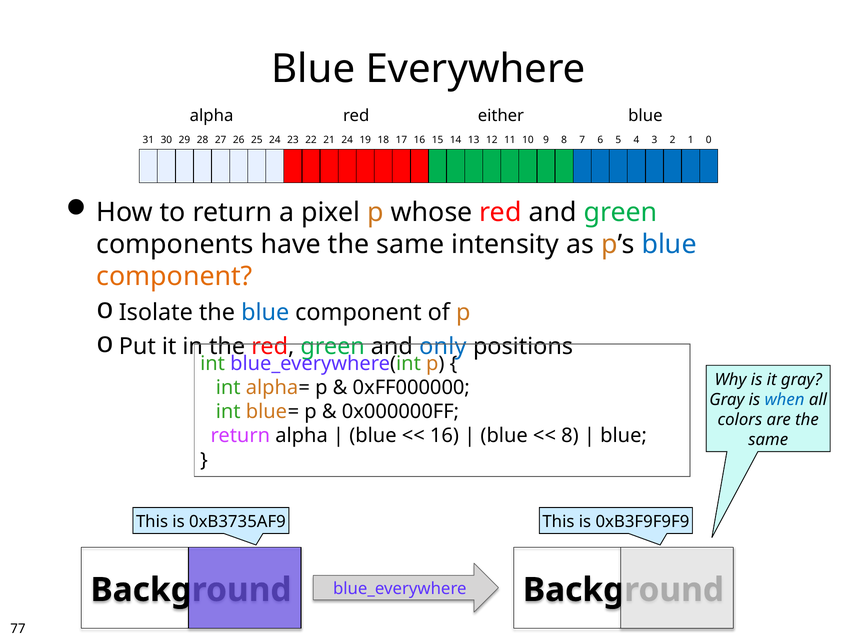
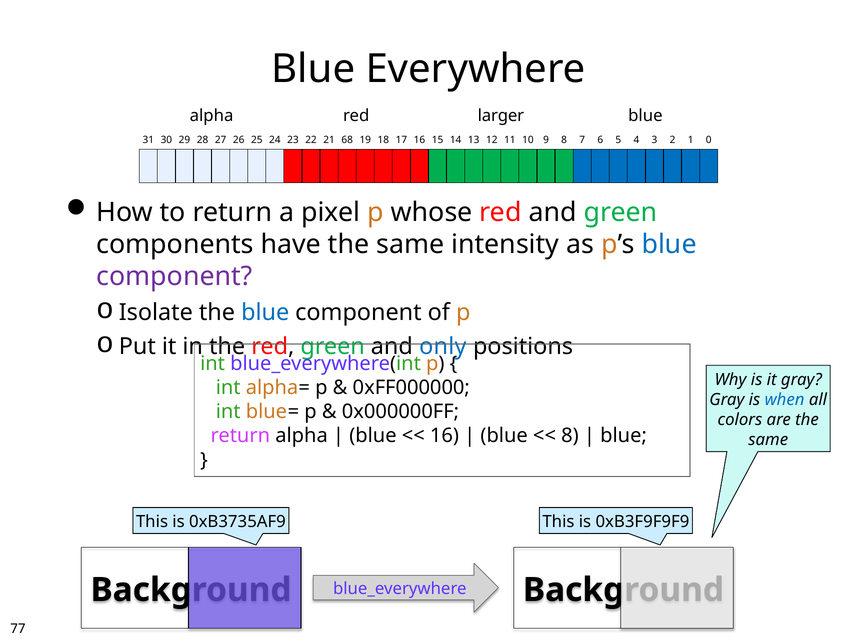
either: either -> larger (501, 116)
21 24: 24 -> 68 (347, 140)
component colour: orange -> purple (174, 276)
